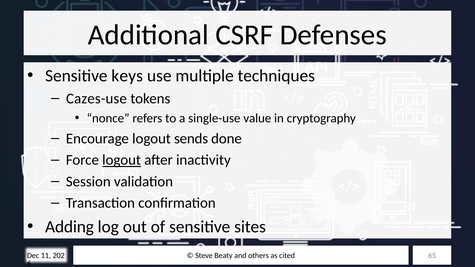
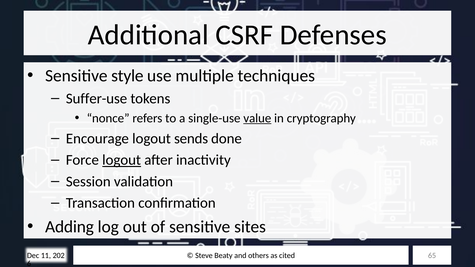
keys: keys -> style (127, 76)
Cazes-use: Cazes-use -> Suffer-use (97, 99)
value underline: none -> present (257, 118)
